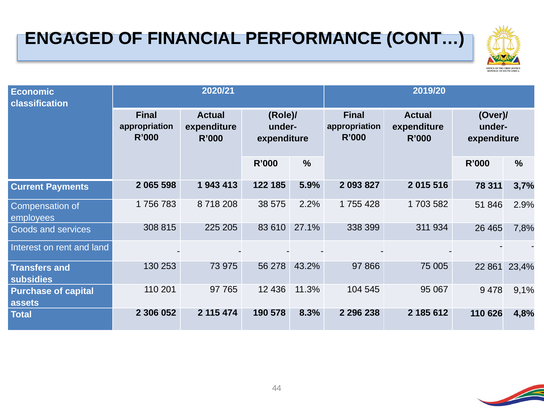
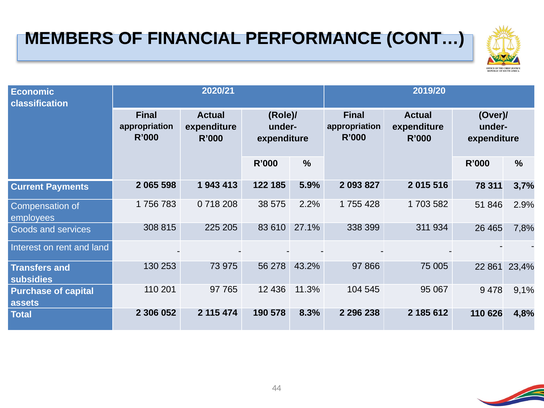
ENGAGED: ENGAGED -> MEMBERS (69, 38)
8: 8 -> 0 (200, 204)
